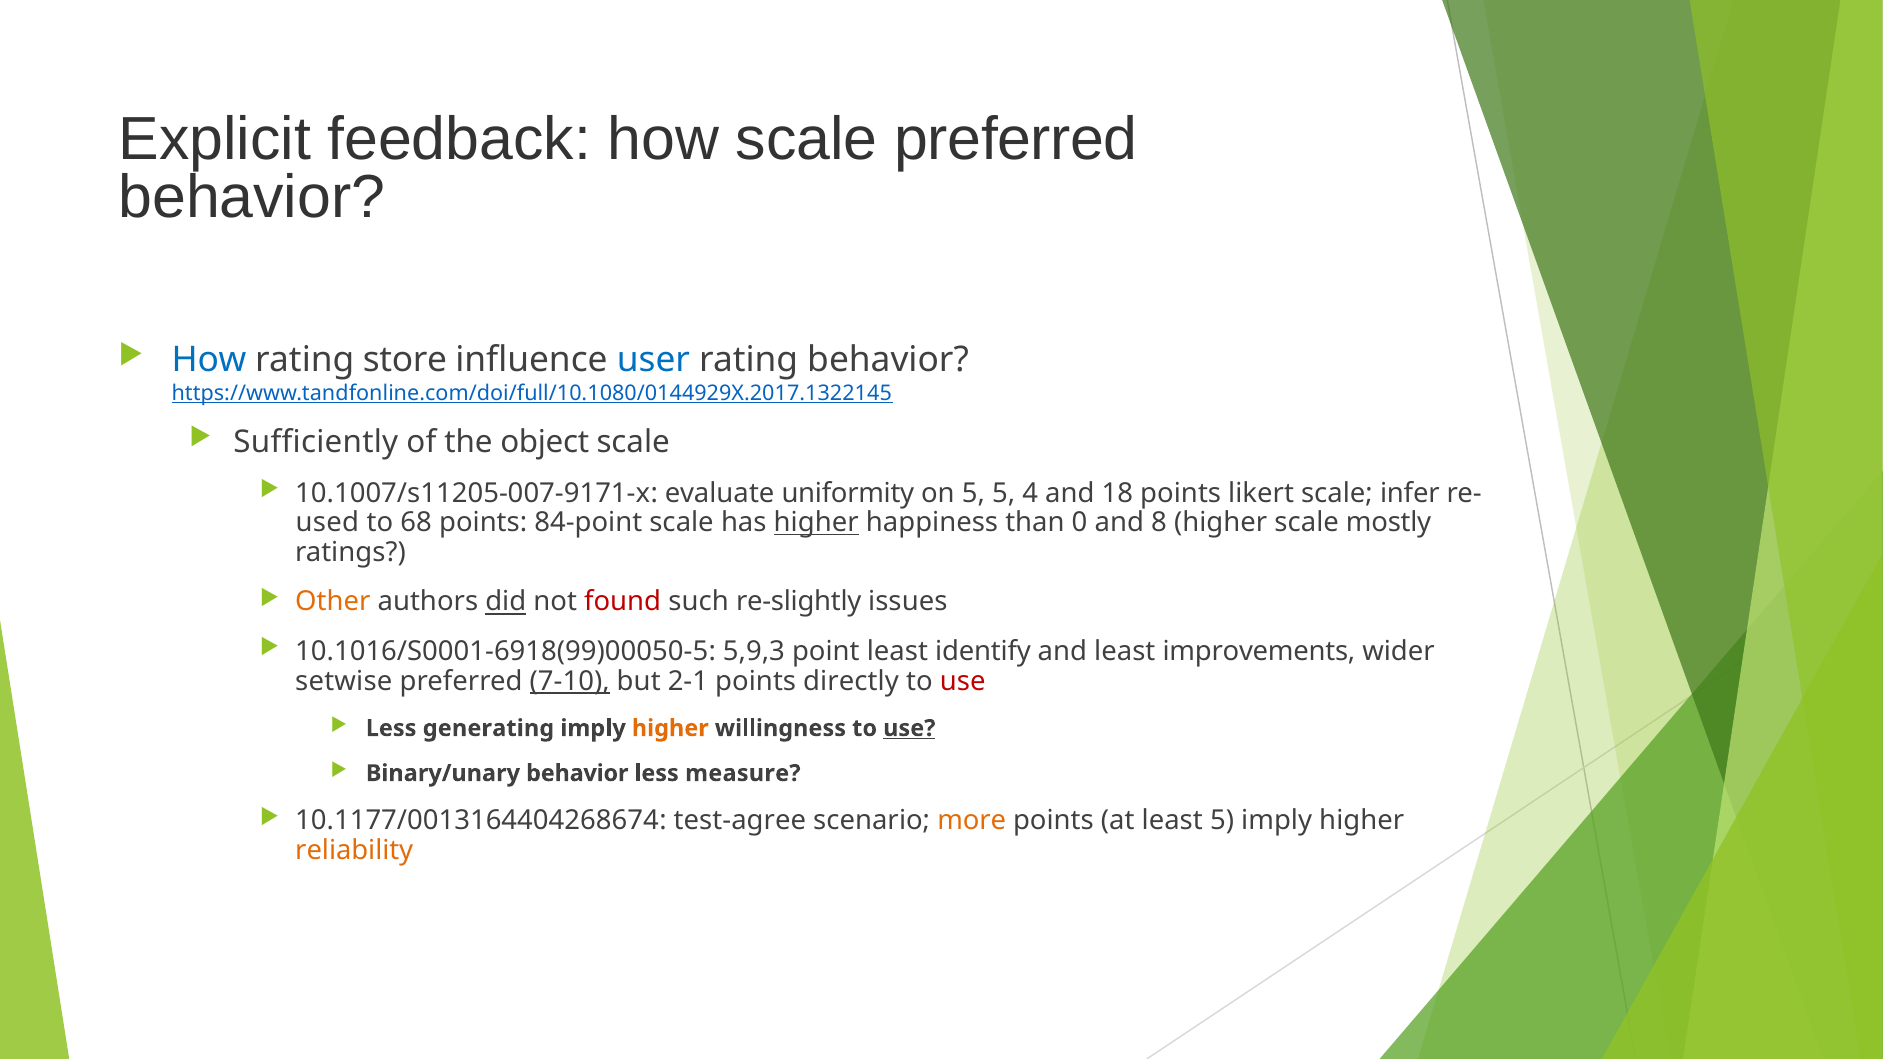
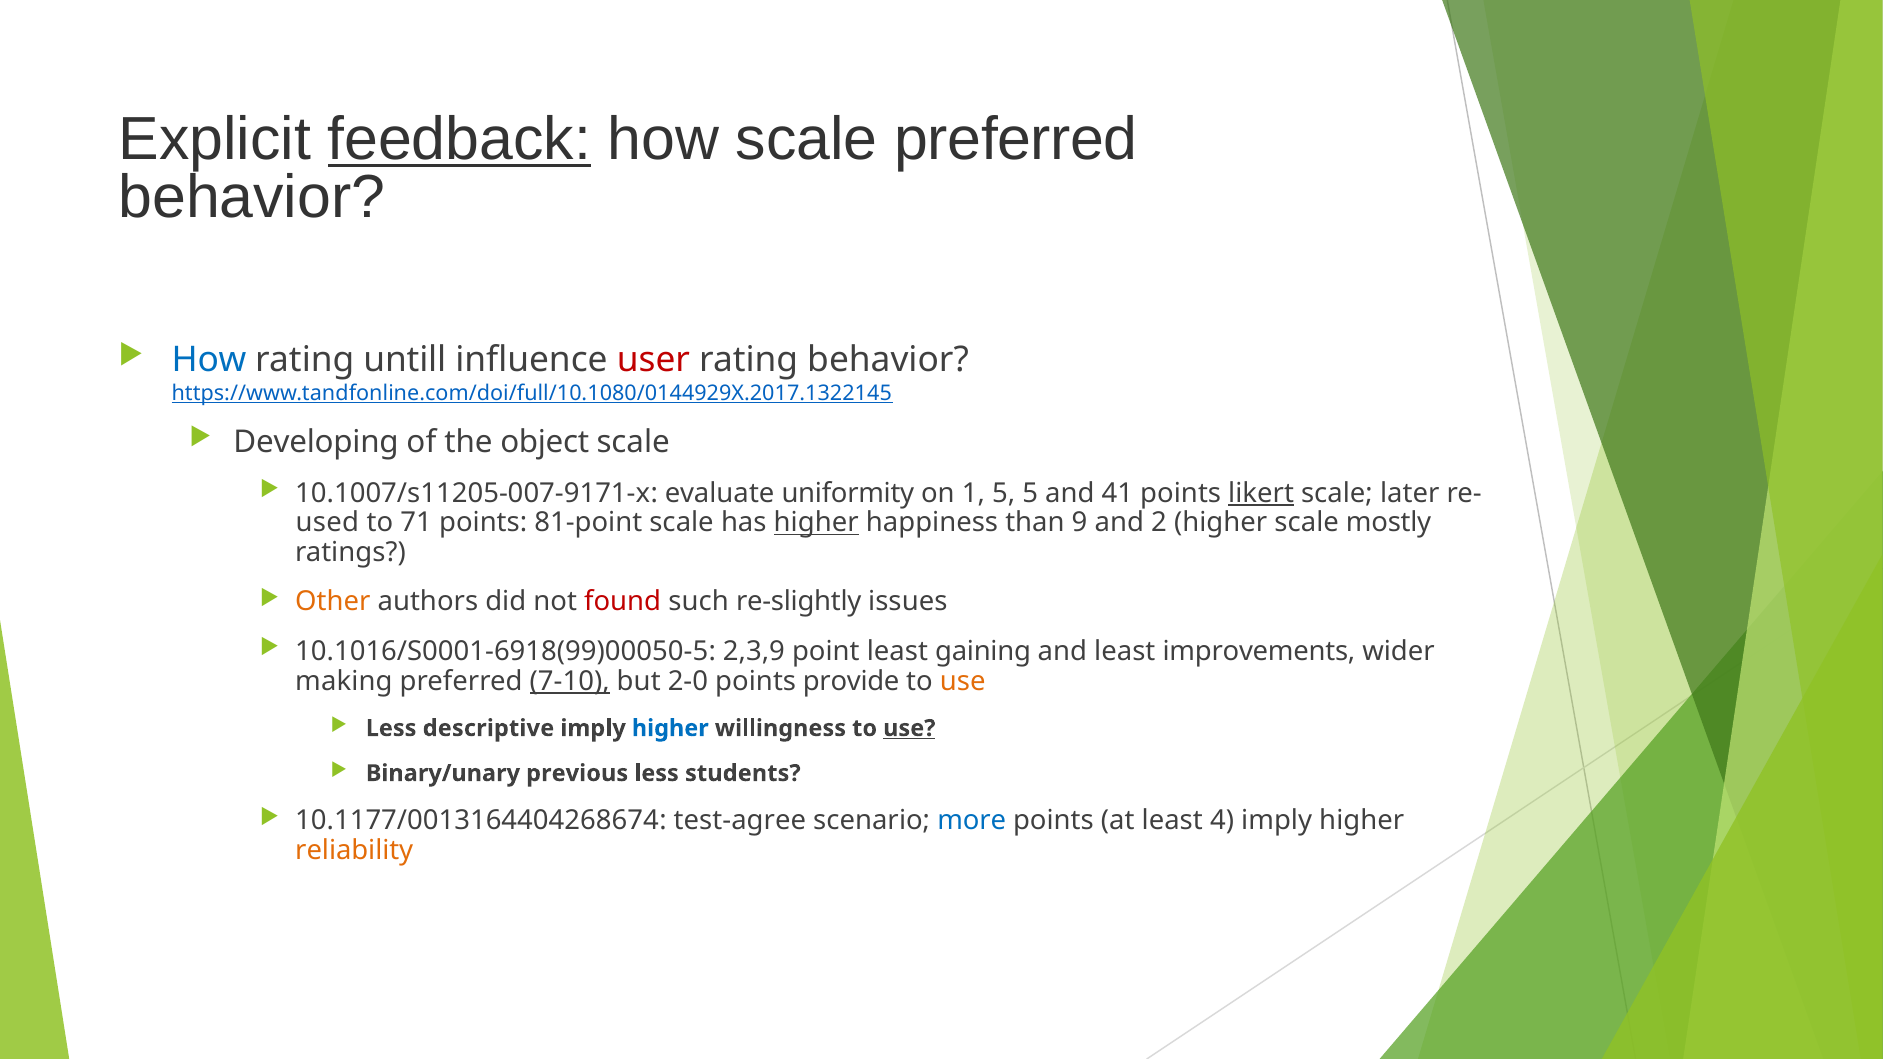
feedback underline: none -> present (459, 139)
store: store -> untill (405, 360)
user colour: blue -> red (653, 360)
Sufficiently: Sufficiently -> Developing (316, 442)
on 5: 5 -> 1 (973, 493)
5 4: 4 -> 5 (1030, 493)
18: 18 -> 41 (1117, 493)
likert underline: none -> present (1261, 493)
infer: infer -> later (1410, 493)
68: 68 -> 71 (416, 523)
84-point: 84-point -> 81-point (588, 523)
0: 0 -> 9 (1080, 523)
8: 8 -> 2 (1159, 523)
did underline: present -> none (506, 602)
5,9,3: 5,9,3 -> 2,3,9 (754, 651)
identify: identify -> gaining (983, 651)
setwise: setwise -> making (344, 681)
2-1: 2-1 -> 2-0 (688, 681)
directly: directly -> provide (851, 681)
use colour: red -> orange (963, 681)
generating: generating -> descriptive (488, 728)
higher colour: orange -> blue (670, 728)
Binary/unary behavior: behavior -> previous (577, 773)
measure: measure -> students (743, 773)
more colour: orange -> blue (972, 821)
least 5: 5 -> 4 (1222, 821)
